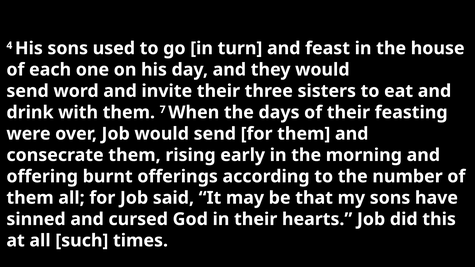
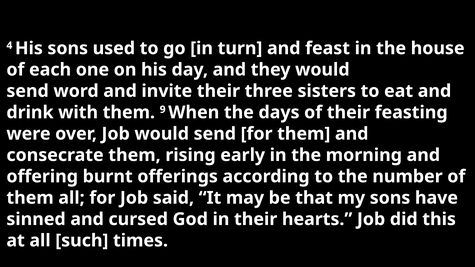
7: 7 -> 9 (163, 110)
